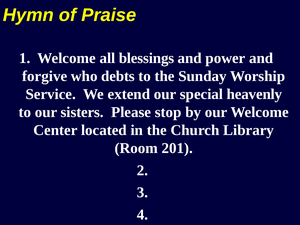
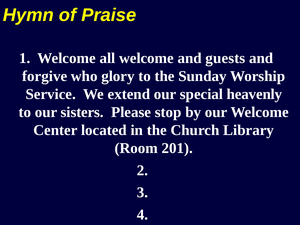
all blessings: blessings -> welcome (146, 58)
power: power -> guests (225, 58)
debts: debts -> glory (118, 76)
